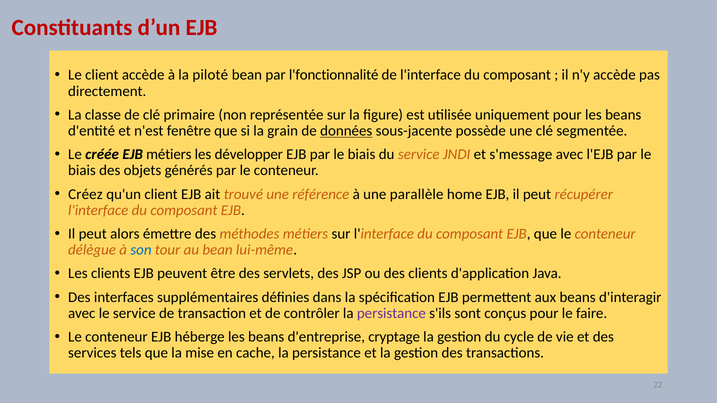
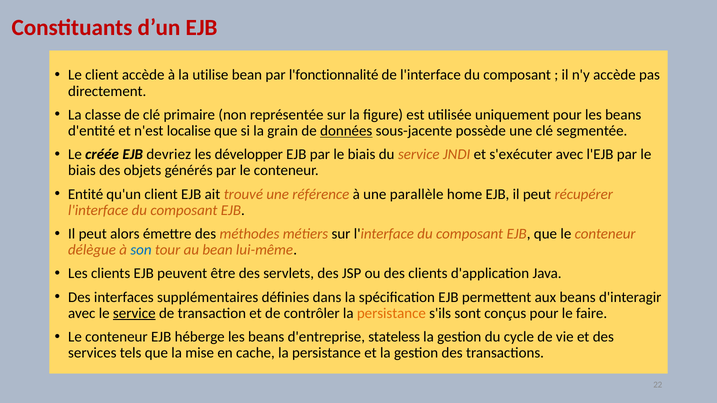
piloté: piloté -> utilise (210, 75)
fenêtre: fenêtre -> localise (189, 131)
EJB métiers: métiers -> devriez (169, 155)
s'message: s'message -> s'exécuter (521, 155)
Créez: Créez -> Entité (86, 194)
service underline: none -> present (134, 313)
persistance colour: purple -> orange (391, 313)
cryptage: cryptage -> stateless (394, 337)
